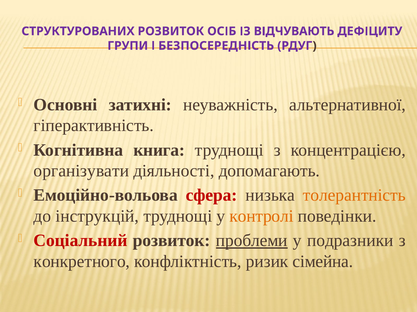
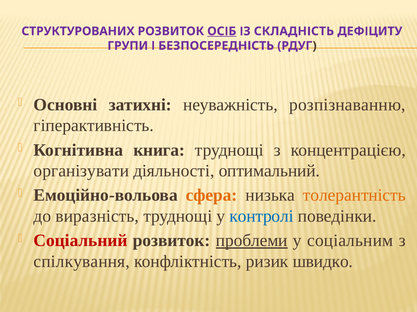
ОСІБ underline: none -> present (222, 31)
ВІДЧУВАЮТЬ: ВІДЧУВАЮТЬ -> СКЛАДНІСТЬ (294, 31)
альтернативної: альтернативної -> розпізнаванню (347, 105)
допомагають: допомагають -> оптимальний (269, 171)
сфера colour: red -> orange (212, 196)
інструкцій: інструкцій -> виразність (97, 217)
контролі colour: orange -> blue (262, 217)
подразники: подразники -> соціальним (350, 241)
конкретного: конкретного -> спілкування (82, 262)
сімейна: сімейна -> швидко (323, 262)
